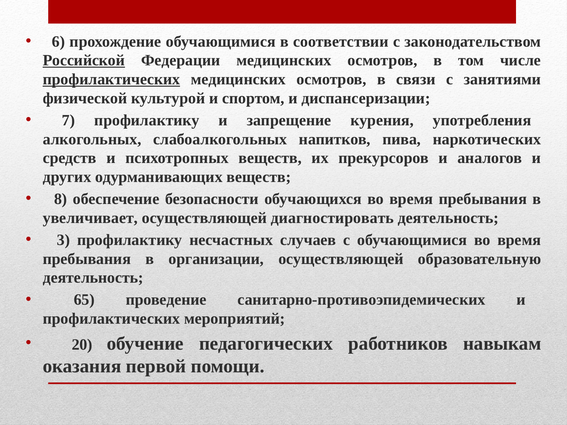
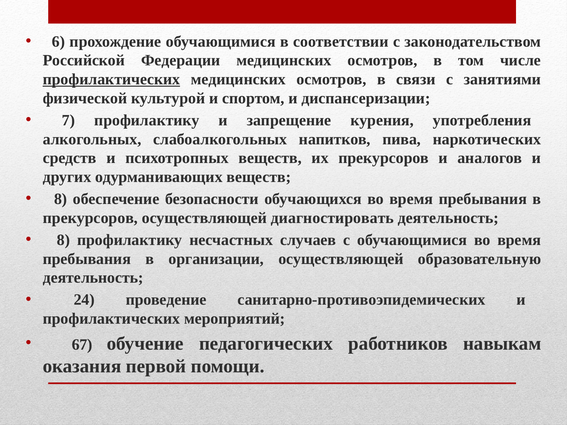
Российской underline: present -> none (84, 60)
увеличивает: увеличивает -> прекурсоров (90, 218)
3: 3 -> 8 (63, 240)
65: 65 -> 24 (84, 300)
20: 20 -> 67 (82, 345)
